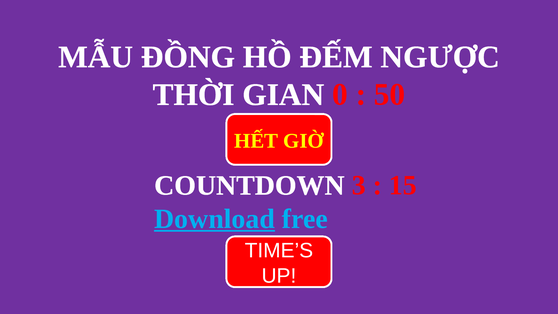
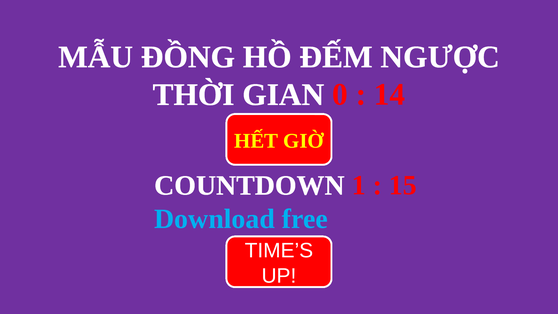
50: 50 -> 14 (390, 95)
3: 3 -> 1 (359, 185)
Download underline: present -> none (215, 219)
